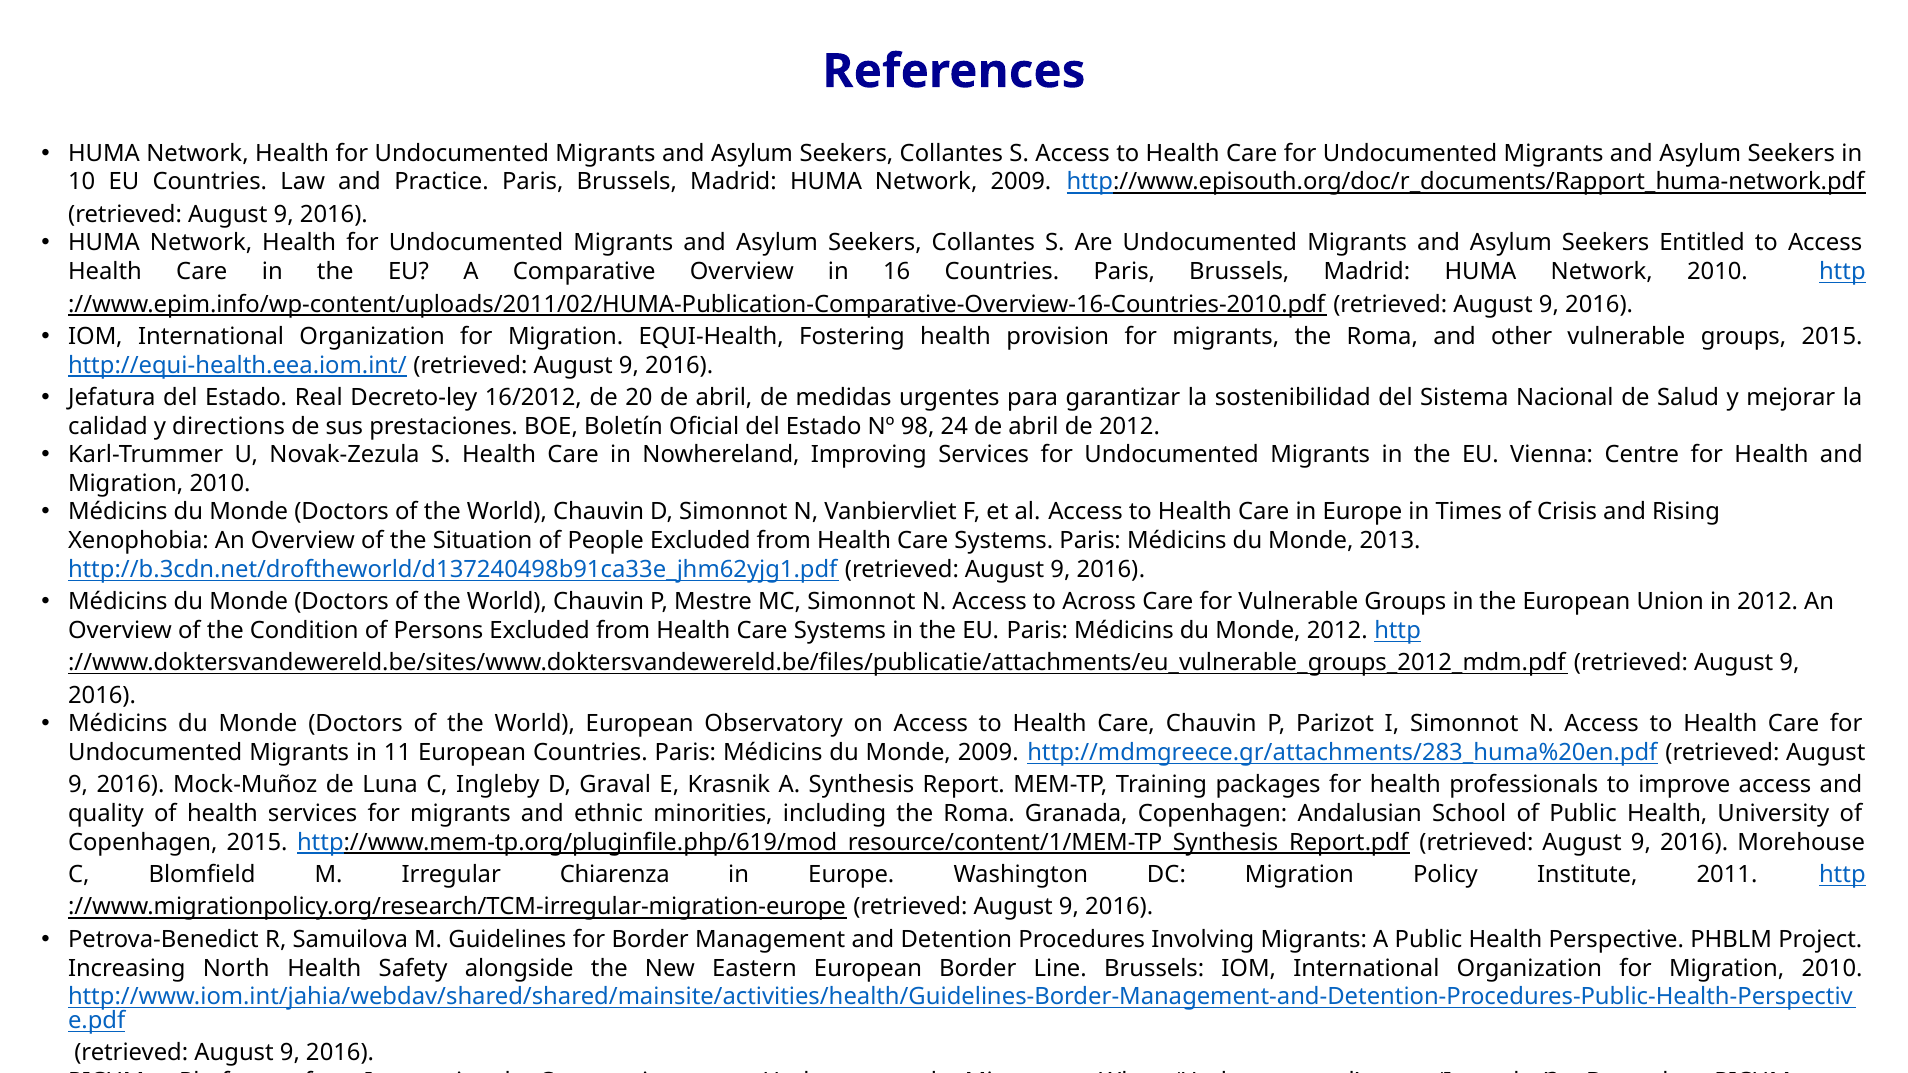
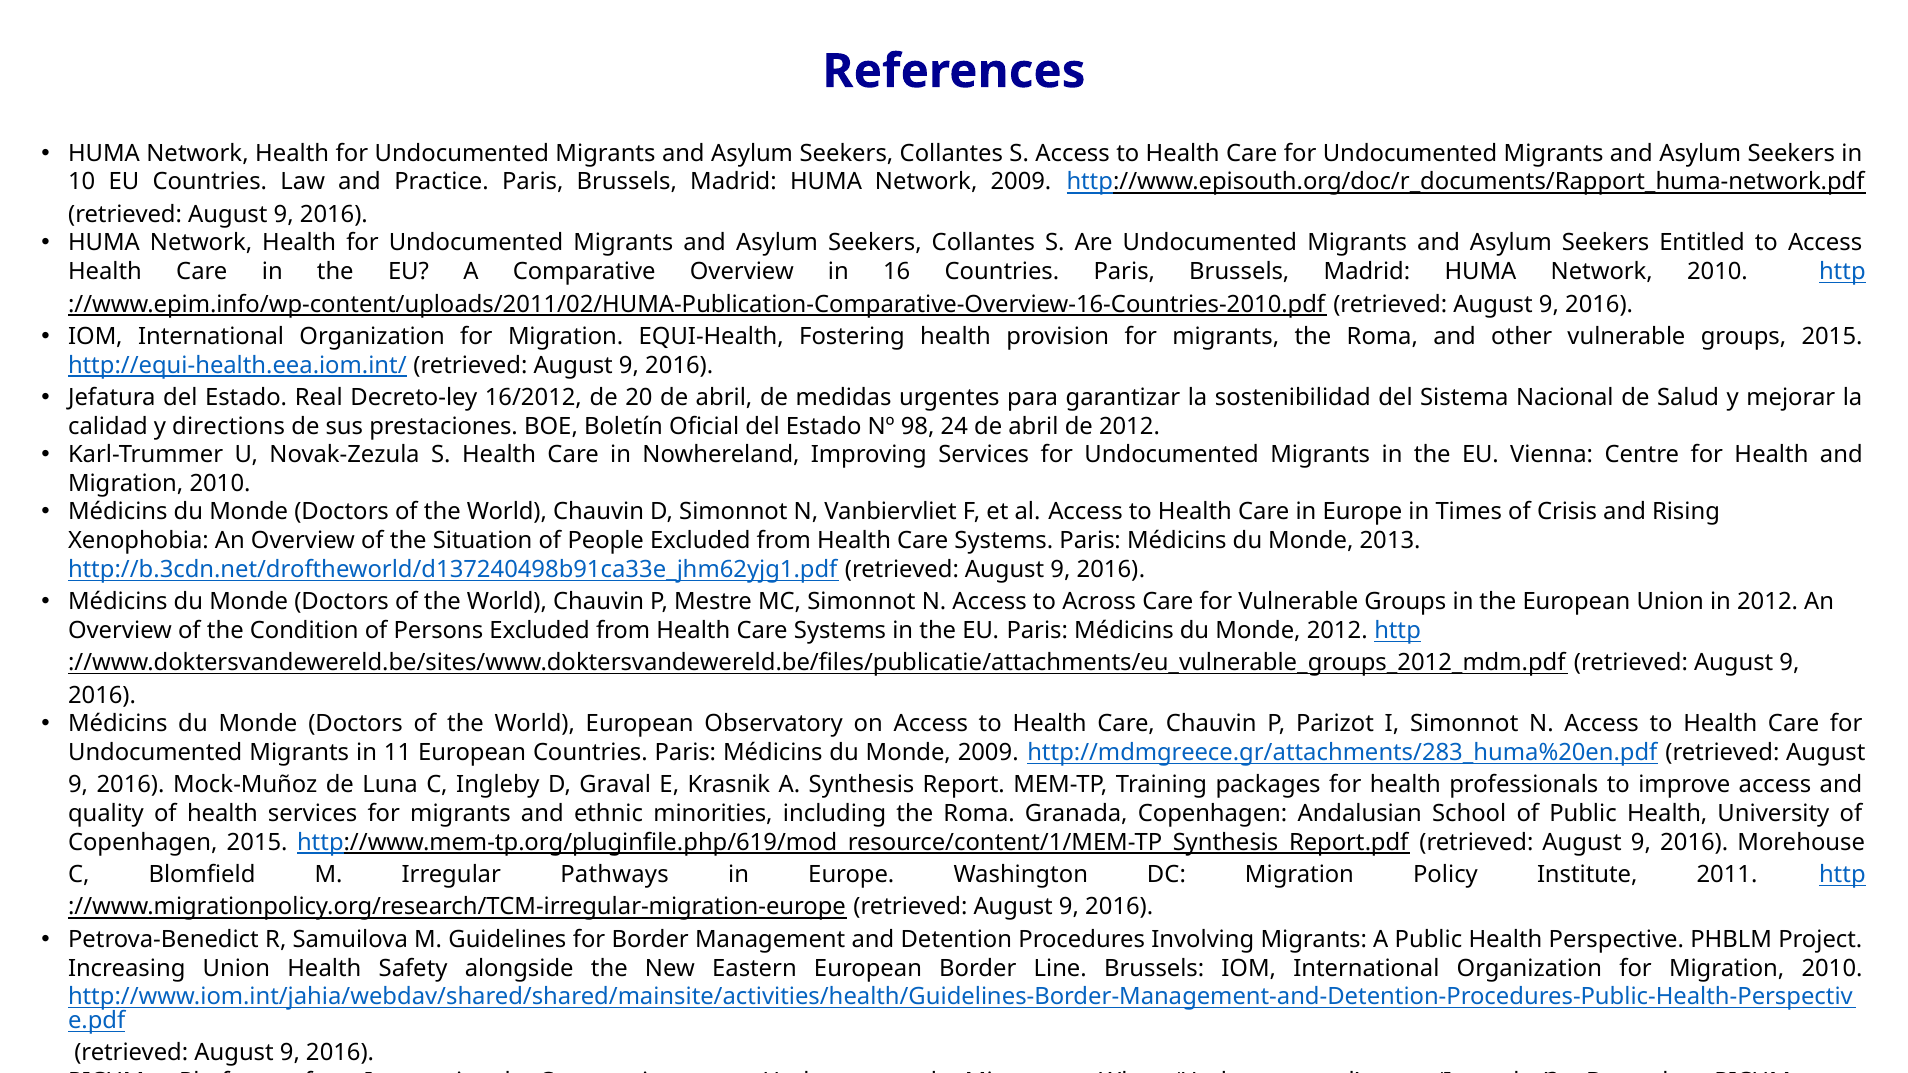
Chiarenza: Chiarenza -> Pathways (615, 875)
Increasing North: North -> Union (236, 968)
